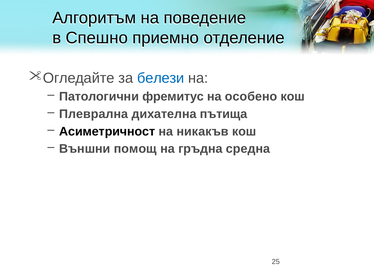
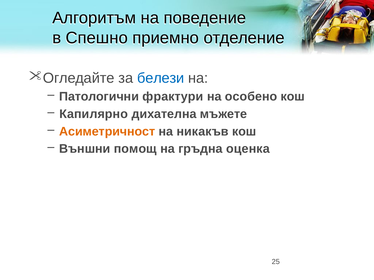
фремитус: фремитус -> фрактури (173, 97)
Плеврална: Плеврална -> Капилярно (94, 114)
пътища: пътища -> мъжете (224, 114)
Асиметричност colour: black -> orange (107, 132)
средна: средна -> оценка (248, 149)
